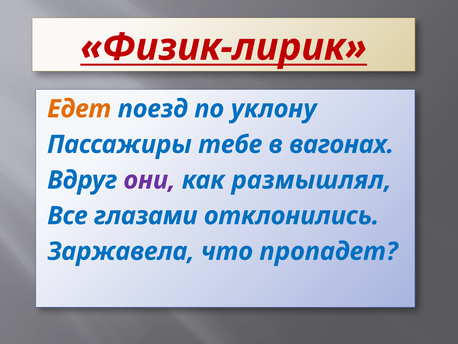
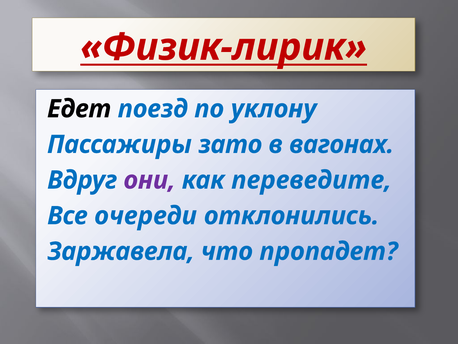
Едет colour: orange -> black (79, 109)
тебе: тебе -> зато (230, 144)
размышлял: размышлял -> переведите (311, 180)
глазами: глазами -> очереди (146, 216)
